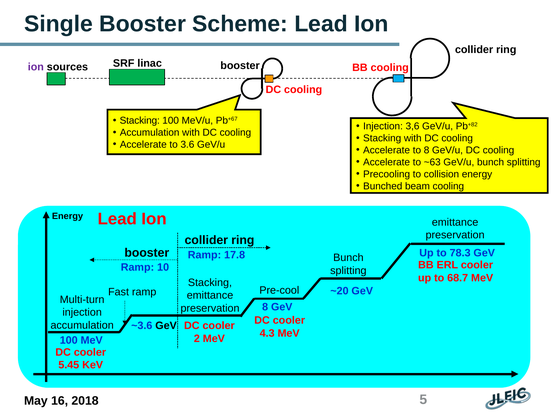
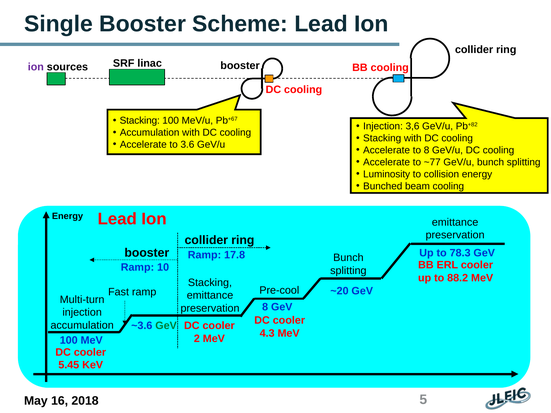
~63: ~63 -> ~77 (432, 162)
Precooling: Precooling -> Luminosity (387, 174)
68.7: 68.7 -> 88.2 (458, 278)
GeV colour: black -> green (166, 326)
